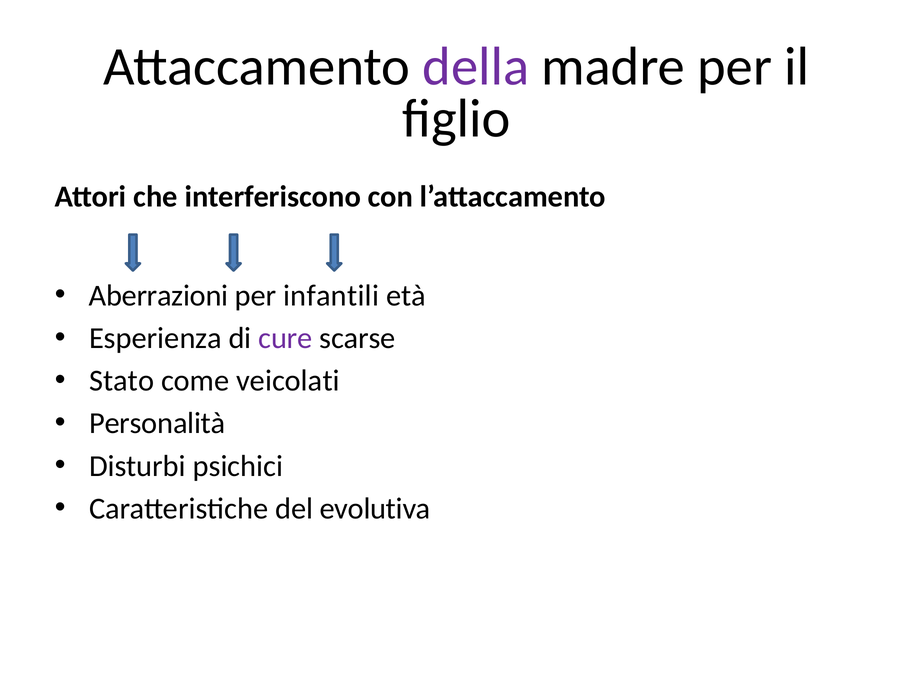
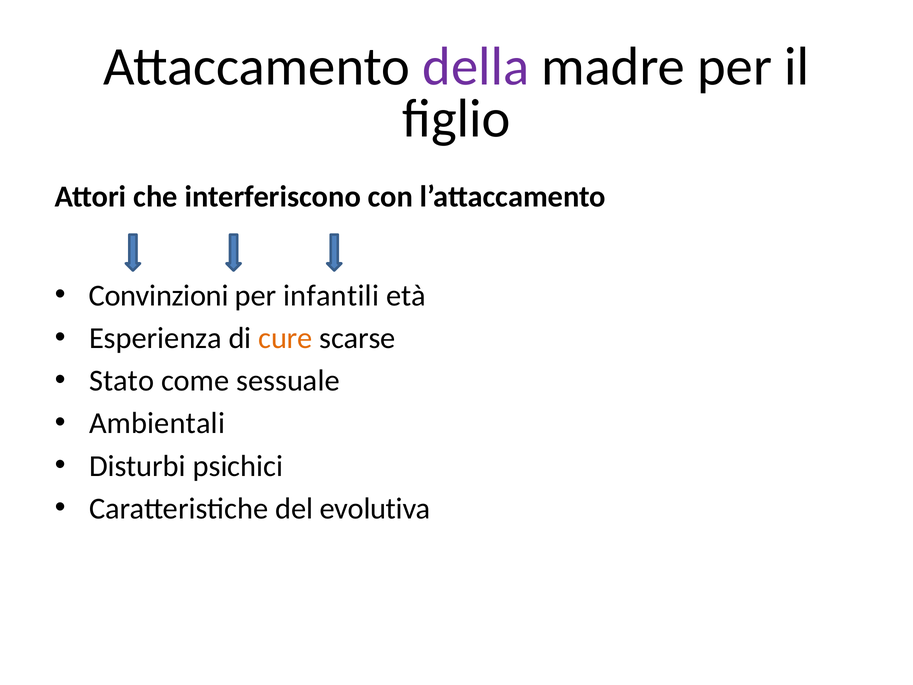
Aberrazioni: Aberrazioni -> Convinzioni (159, 295)
cure colour: purple -> orange (285, 338)
veicolati: veicolati -> sessuale (288, 381)
Personalità: Personalità -> Ambientali (157, 423)
